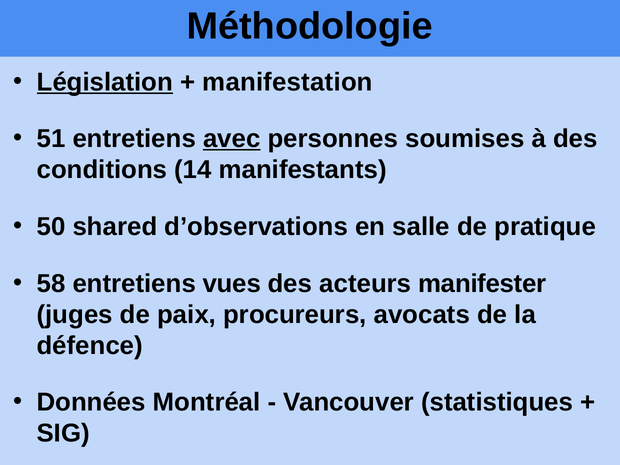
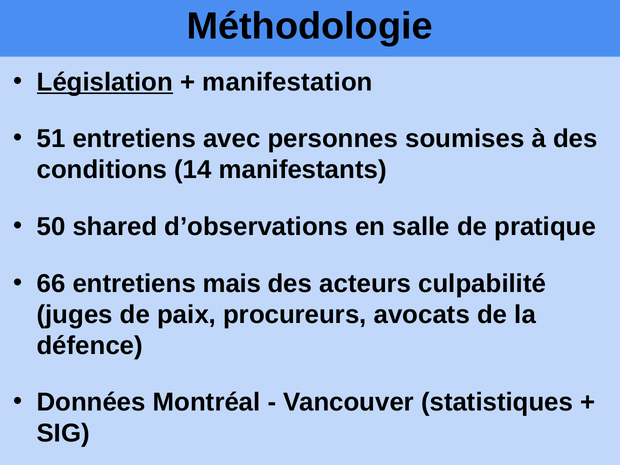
avec underline: present -> none (232, 139)
58: 58 -> 66 (51, 283)
vues: vues -> mais (232, 283)
manifester: manifester -> culpabilité (482, 283)
